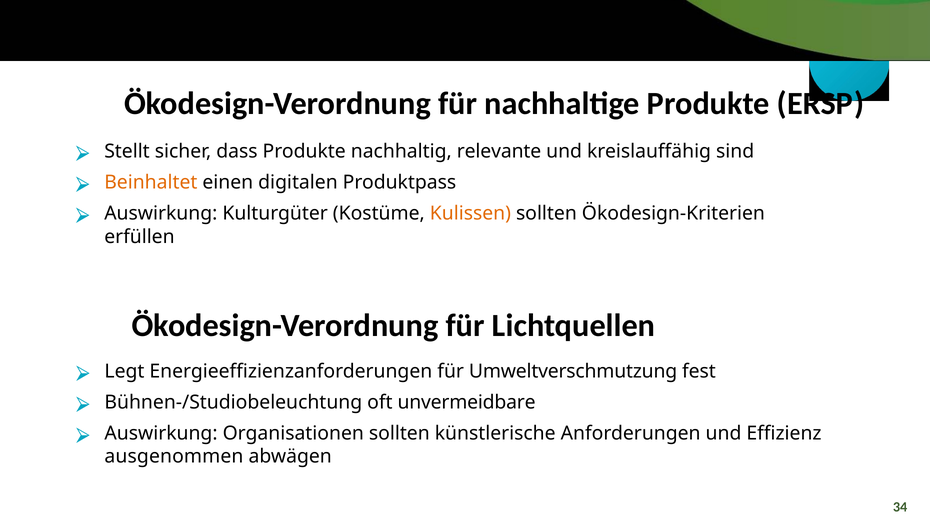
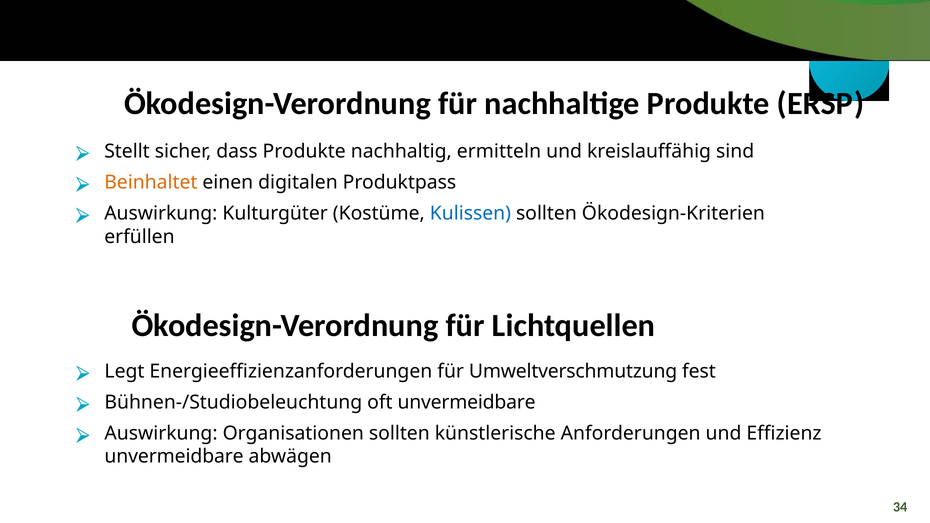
relevante: relevante -> ermitteln (499, 151)
Kulissen colour: orange -> blue (470, 213)
ausgenommen: ausgenommen -> unvermeidbare (174, 457)
